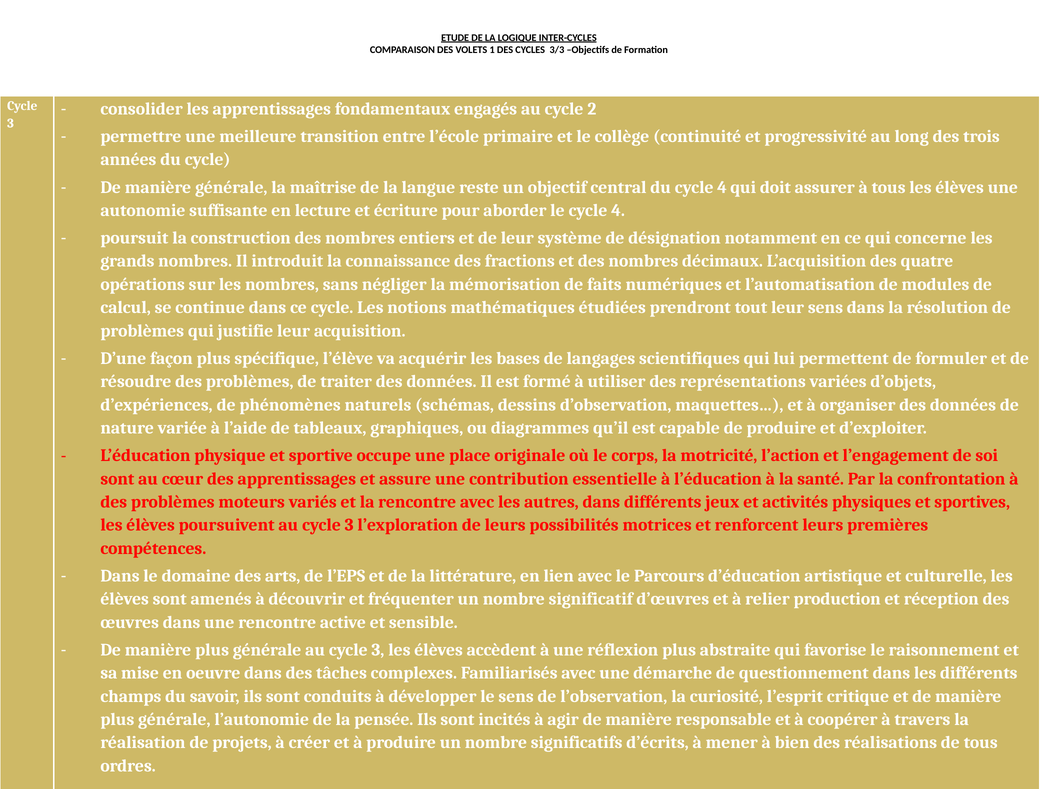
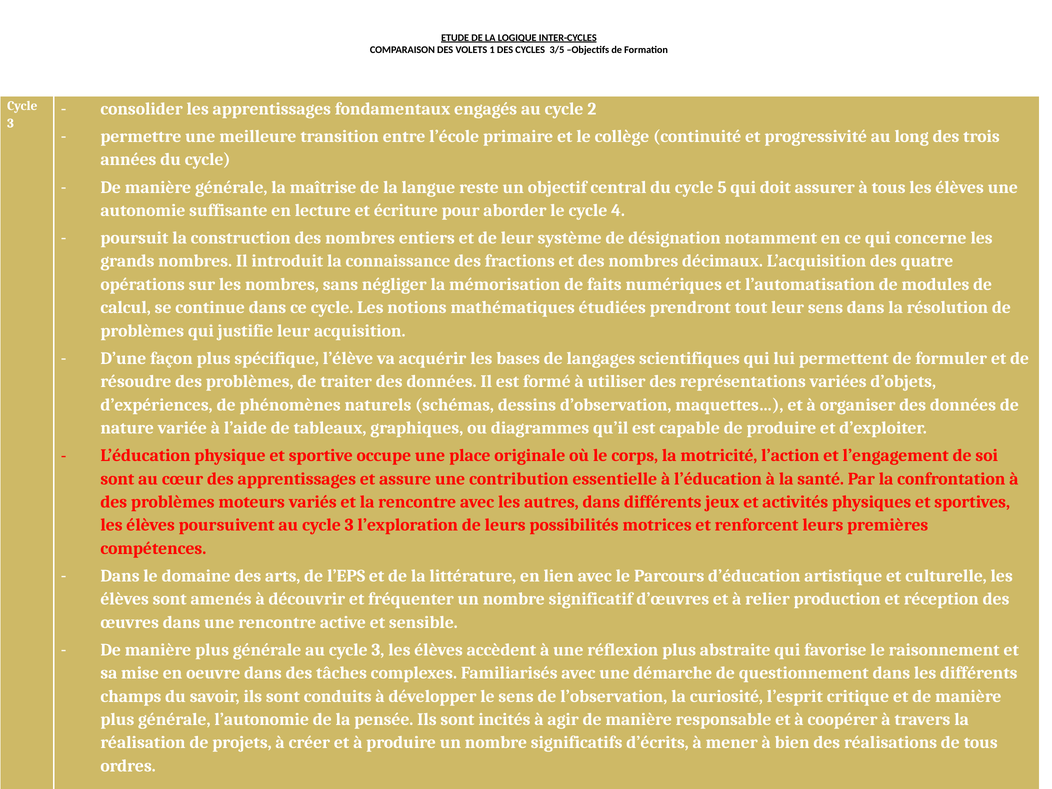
3/3: 3/3 -> 3/5 (557, 50)
du cycle 4: 4 -> 5 (722, 187)
